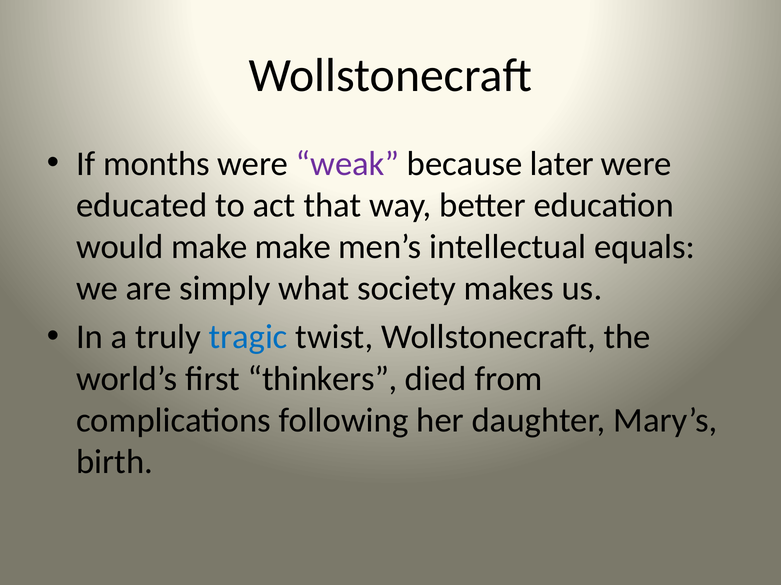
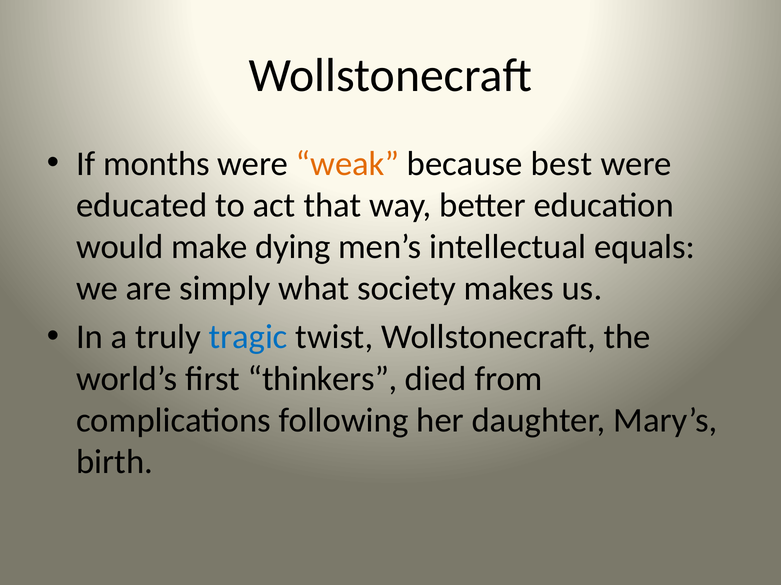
weak colour: purple -> orange (347, 164)
later: later -> best (562, 164)
make make: make -> dying (293, 247)
